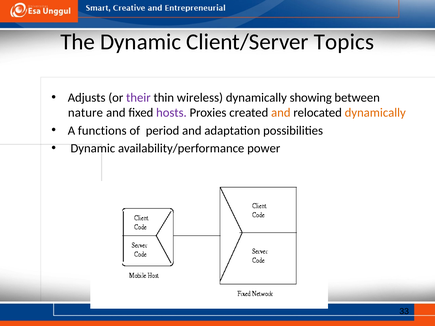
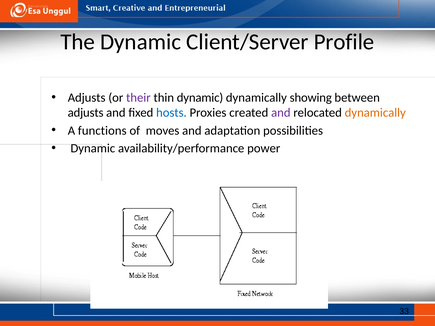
Topics: Topics -> Profile (344, 42)
thin wireless: wireless -> dynamic (200, 98)
nature: nature -> adjusts (86, 113)
hosts colour: purple -> blue (171, 113)
and colour: orange -> purple (281, 113)
period: period -> moves (163, 131)
